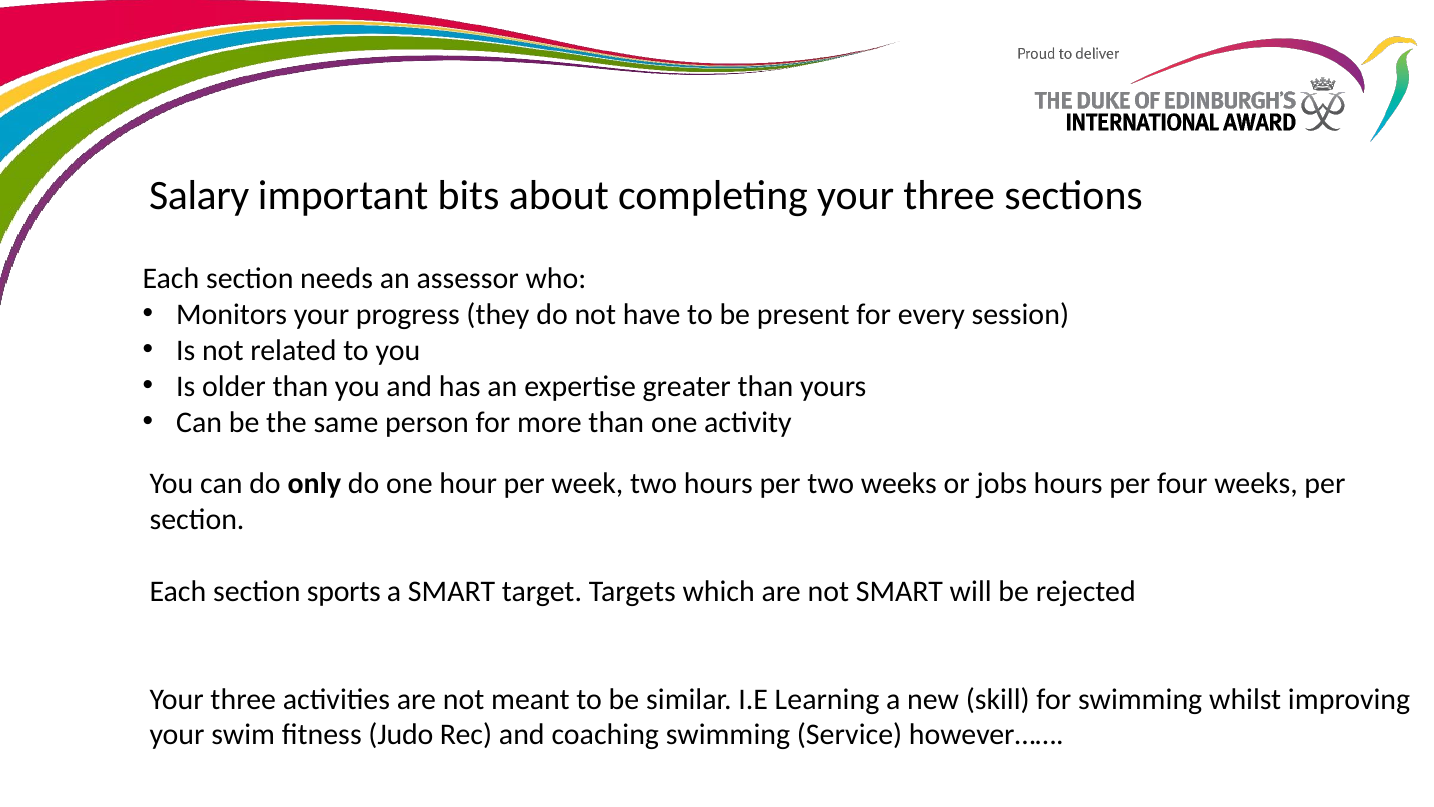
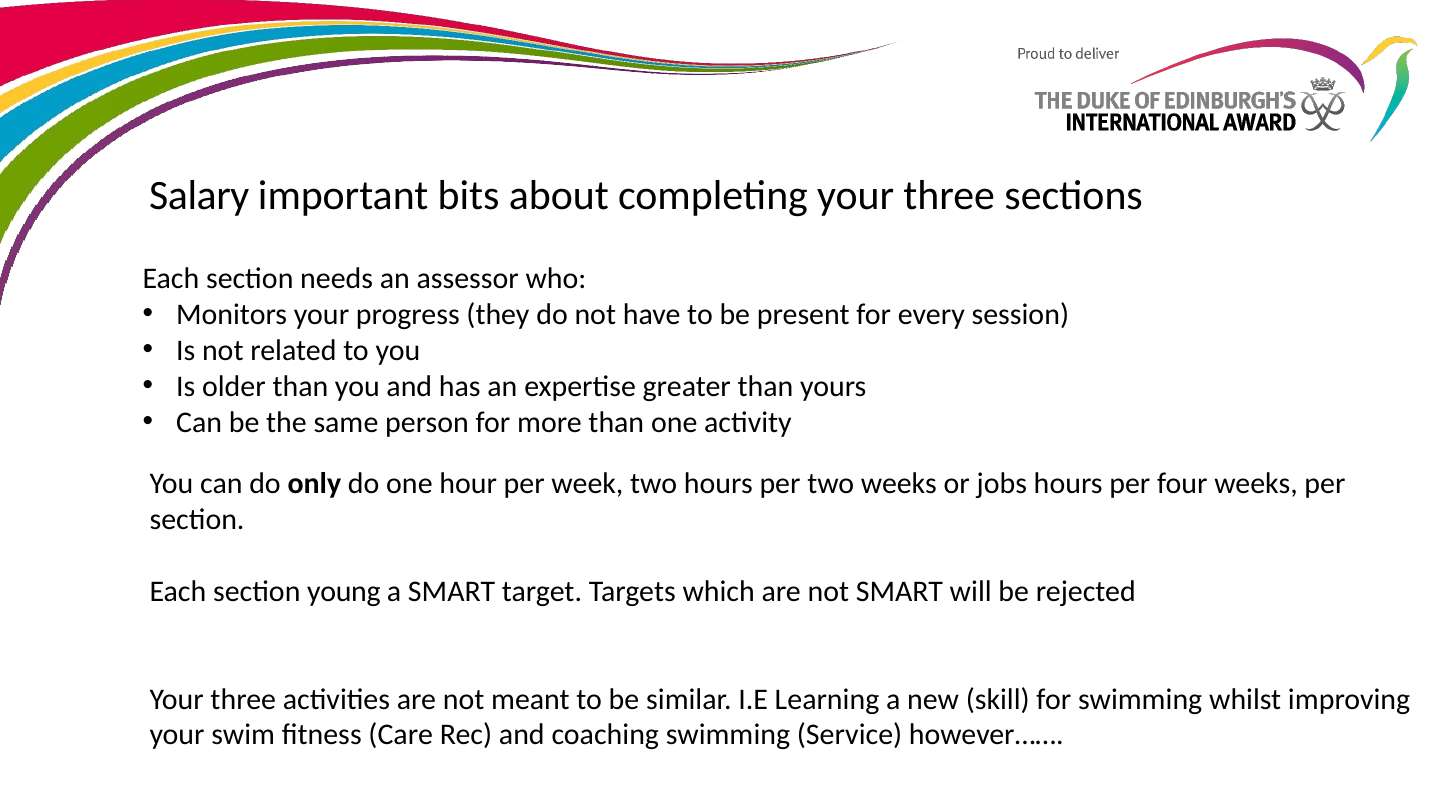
sports: sports -> young (344, 591)
Judo: Judo -> Care (401, 735)
